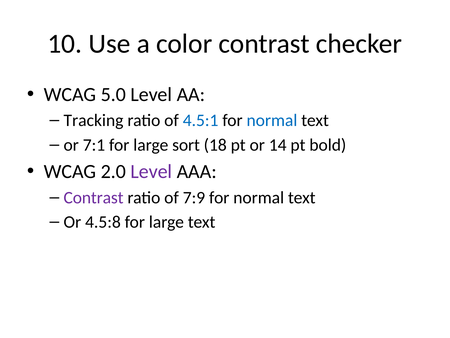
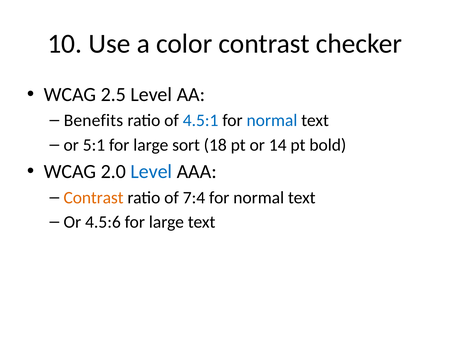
5.0: 5.0 -> 2.5 (113, 94)
Tracking: Tracking -> Benefits (93, 120)
7:1: 7:1 -> 5:1 (94, 145)
Level colour: purple -> blue (151, 171)
Contrast colour: purple -> orange (94, 197)
7:9: 7:9 -> 7:4 (194, 197)
4.5:8: 4.5:8 -> 4.5:6 (103, 222)
